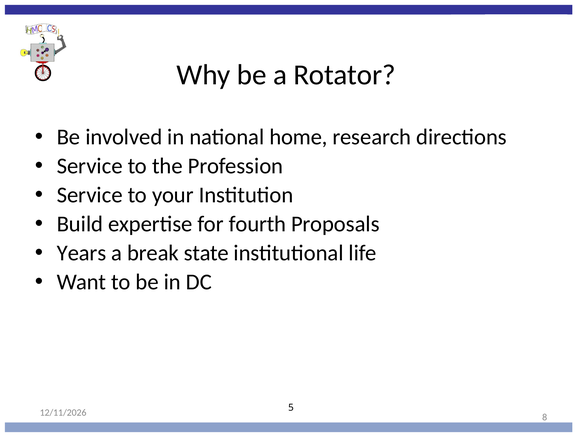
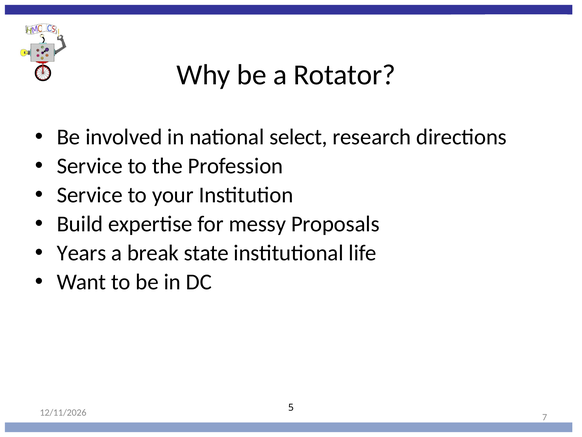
home: home -> select (298, 137)
fourth: fourth -> messy (257, 224)
8: 8 -> 7 (545, 417)
